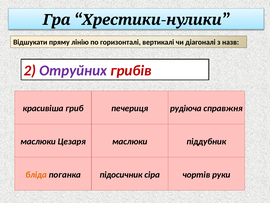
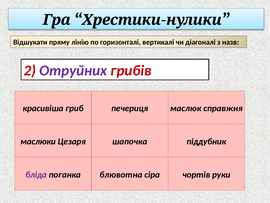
рудіюча: рудіюча -> маслюк (186, 108)
Цезаря маслюки: маслюки -> шапочка (130, 141)
бліда colour: orange -> purple (36, 174)
підосичник: підосичник -> блювотна (121, 174)
